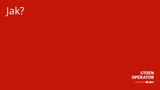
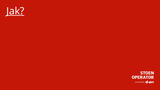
Jak underline: none -> present (15, 11)
